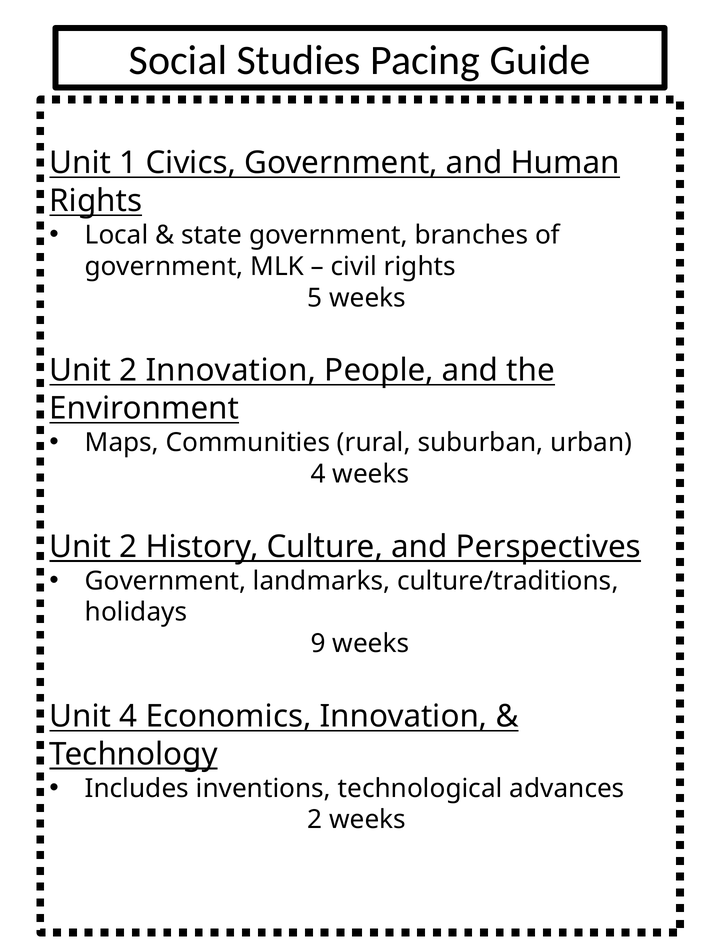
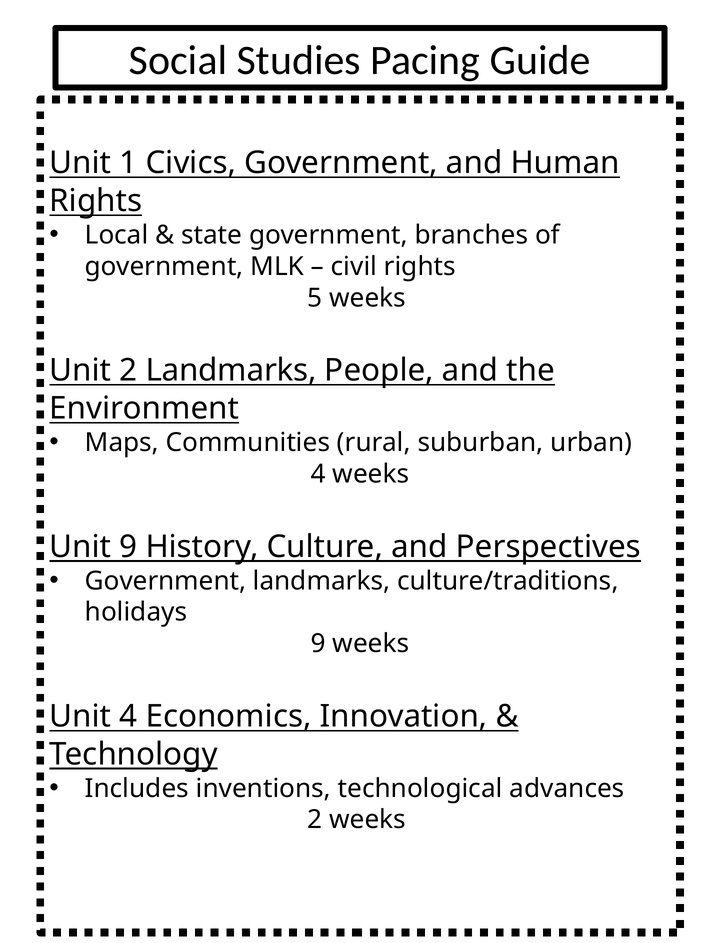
2 Innovation: Innovation -> Landmarks (231, 370)
2: 2 -> 9 (128, 546)
